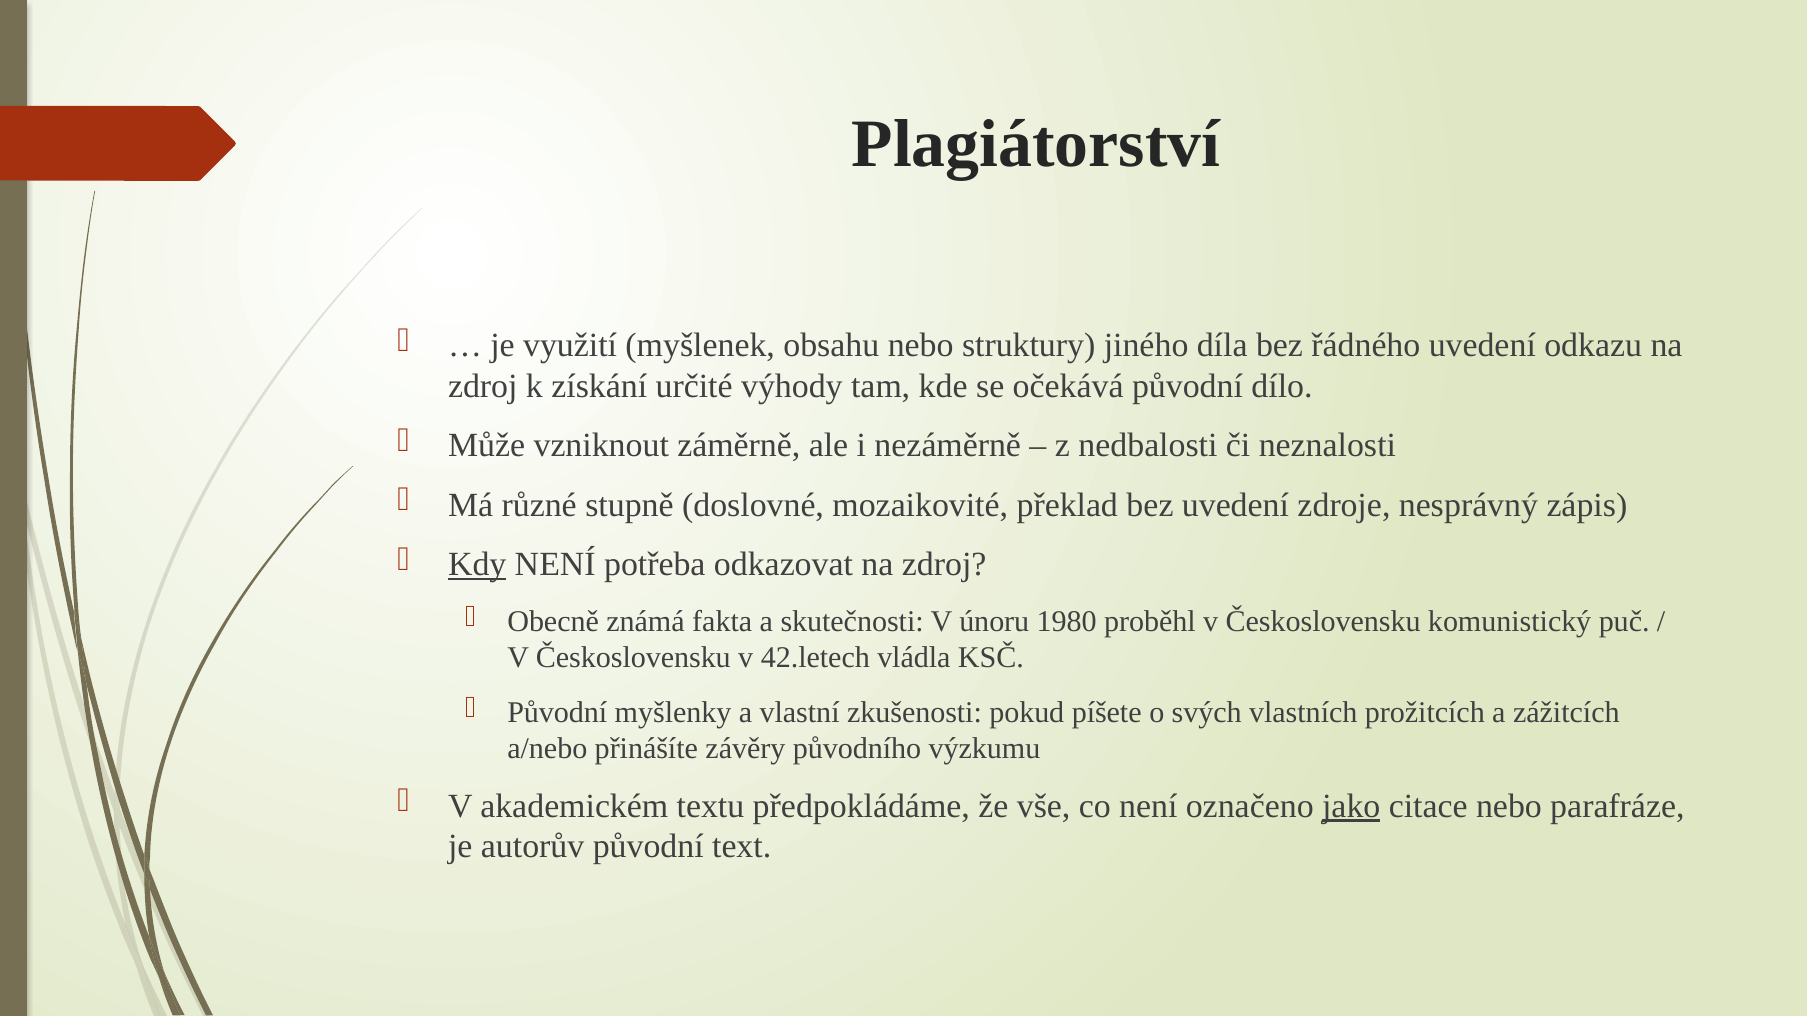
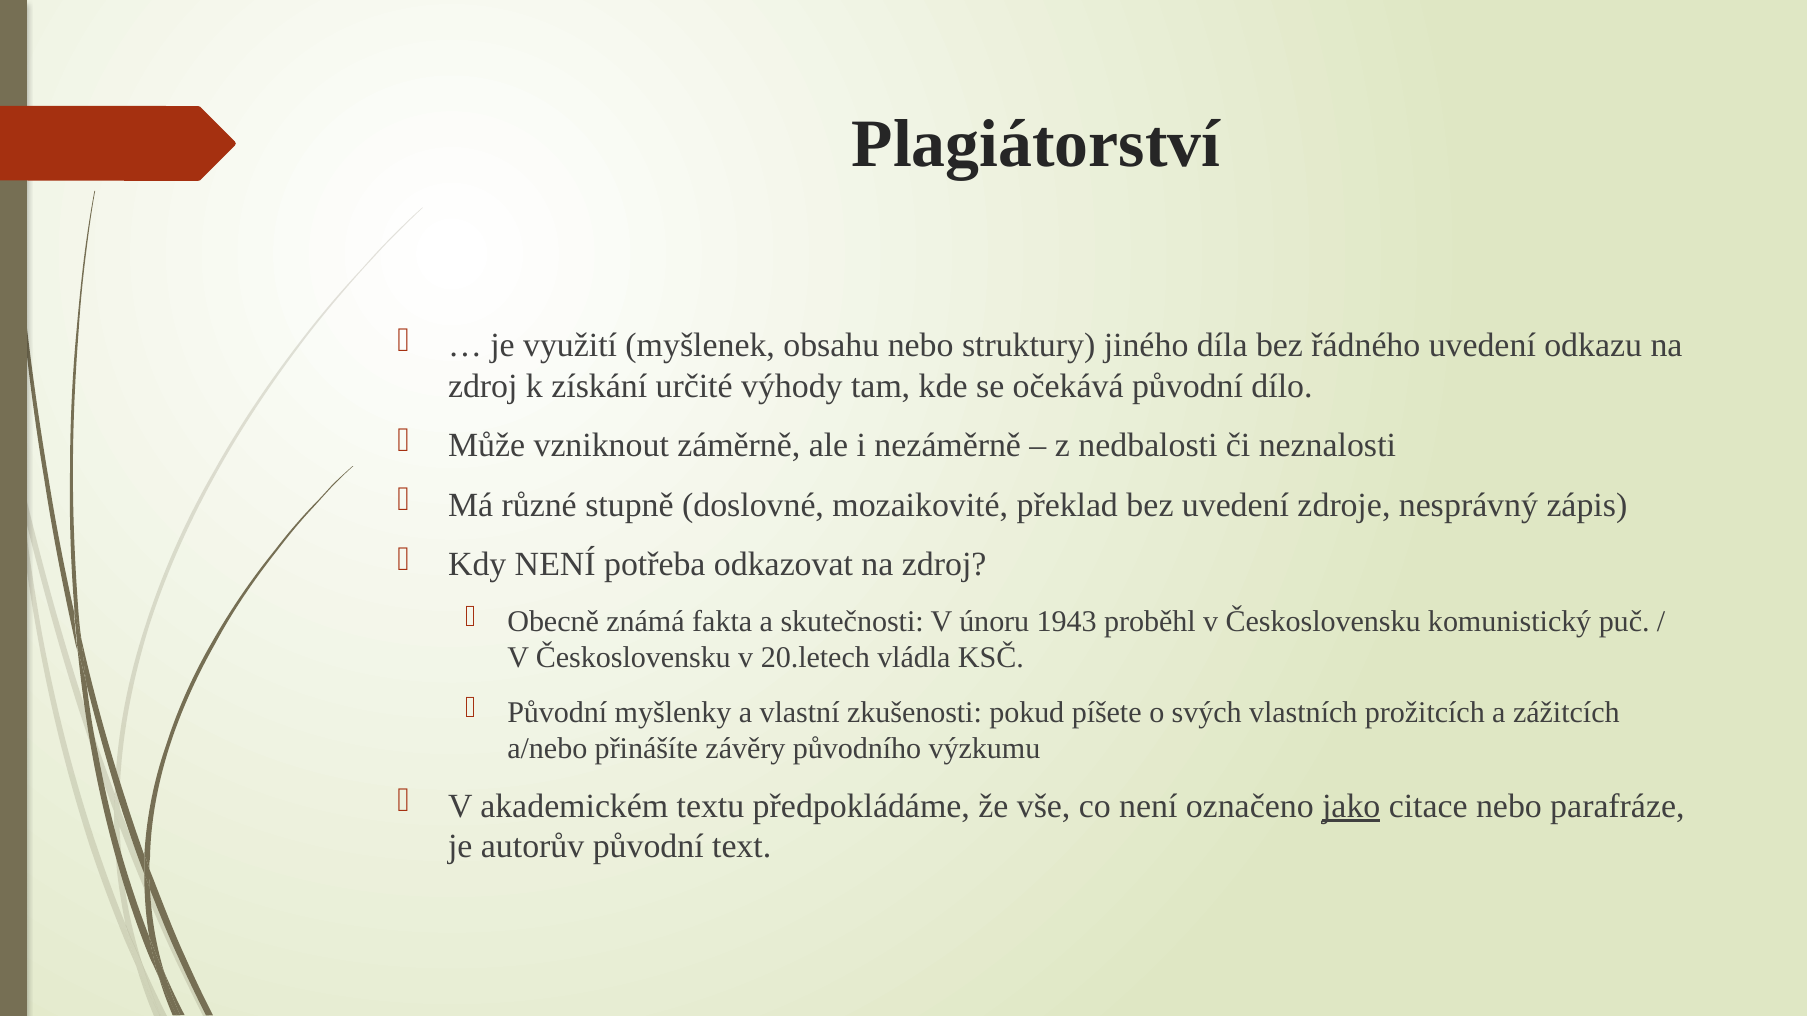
Kdy underline: present -> none (477, 565)
1980: 1980 -> 1943 (1067, 622)
42.letech: 42.letech -> 20.letech (815, 658)
